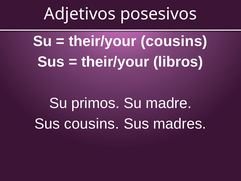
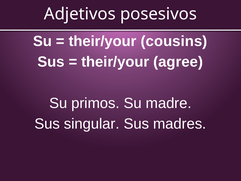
libros: libros -> agree (178, 62)
Sus cousins: cousins -> singular (92, 124)
